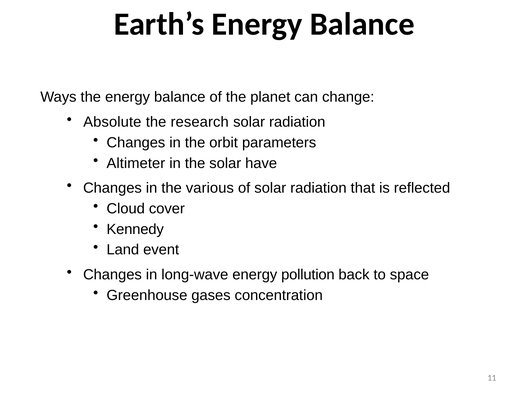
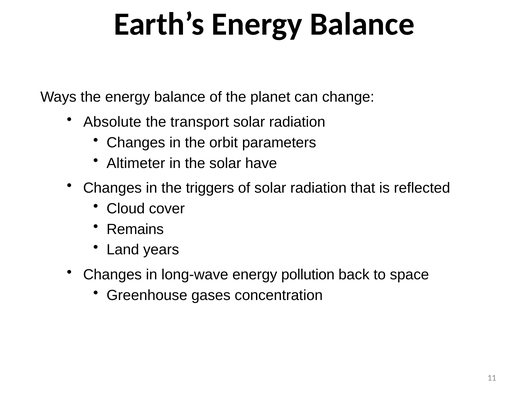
research: research -> transport (200, 122)
various: various -> triggers (210, 188)
Kennedy: Kennedy -> Remains (135, 229)
event: event -> years (161, 250)
